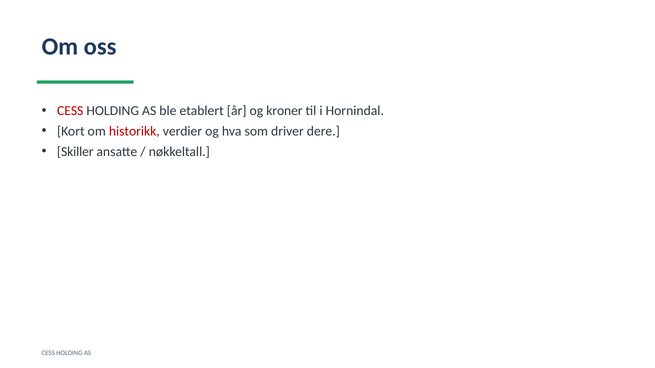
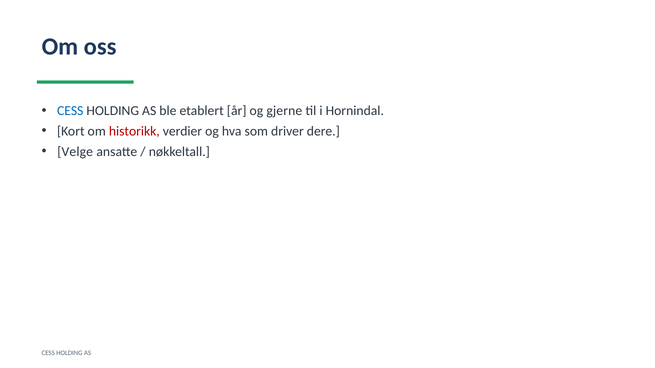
CESS colour: red -> blue (70, 111)
kroner: kroner -> gjerne (284, 111)
Skiller: Skiller -> Velge (75, 152)
